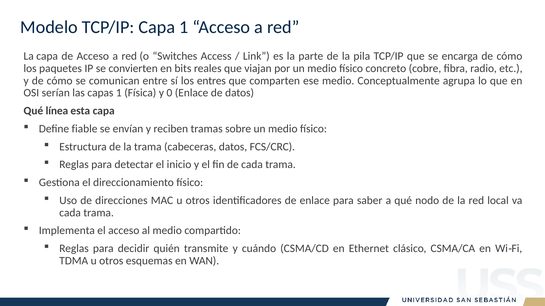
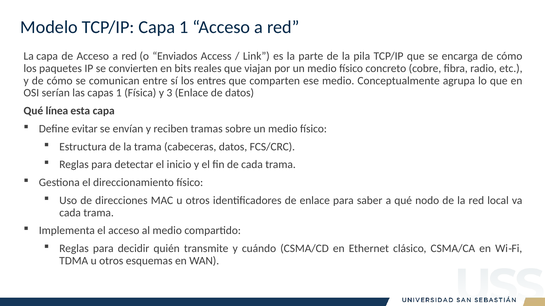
Switches: Switches -> Enviados (175, 56)
0: 0 -> 3 (169, 93)
fiable: fiable -> evitar (85, 129)
